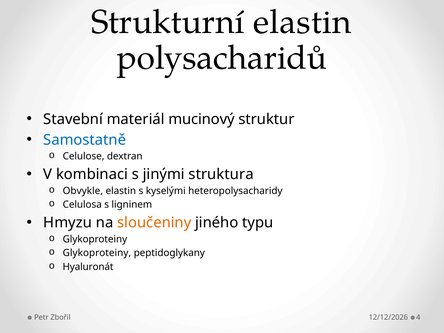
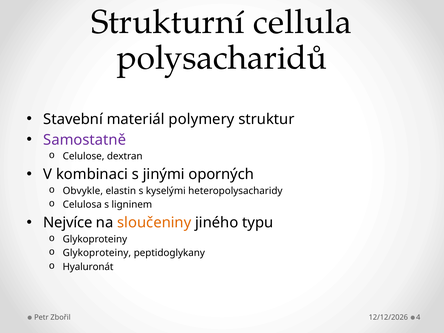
Strukturní elastin: elastin -> cellula (302, 22)
mucinový: mucinový -> polymery (202, 119)
Samostatně colour: blue -> purple (85, 140)
struktura: struktura -> oporných (221, 174)
Hmyzu: Hmyzu -> Nejvíce (68, 223)
